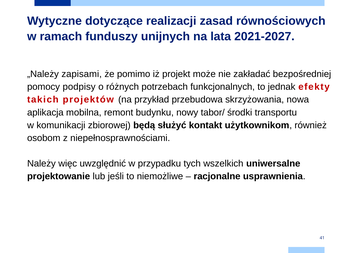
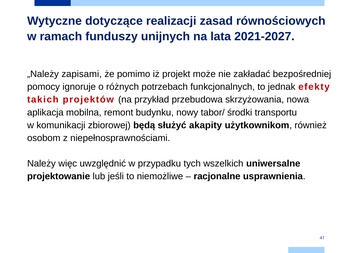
podpisy: podpisy -> ignoruje (79, 87)
kontakt: kontakt -> akapity (206, 126)
